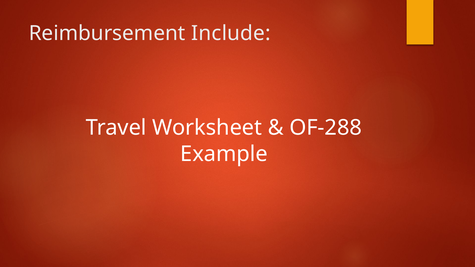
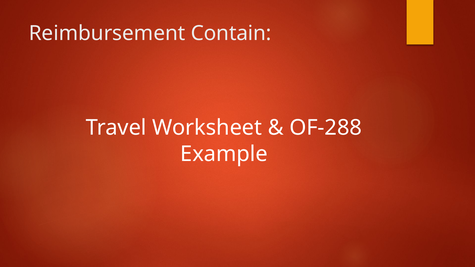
Include: Include -> Contain (231, 33)
